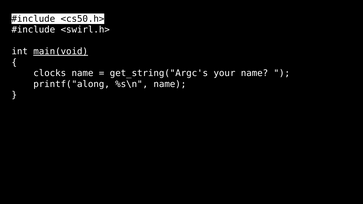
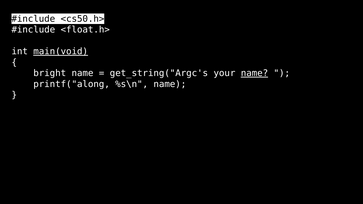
<swirl.h>: <swirl.h> -> <float.h> (85, 30)
clocks: clocks -> bright (50, 73)
name underline: none -> present (254, 73)
